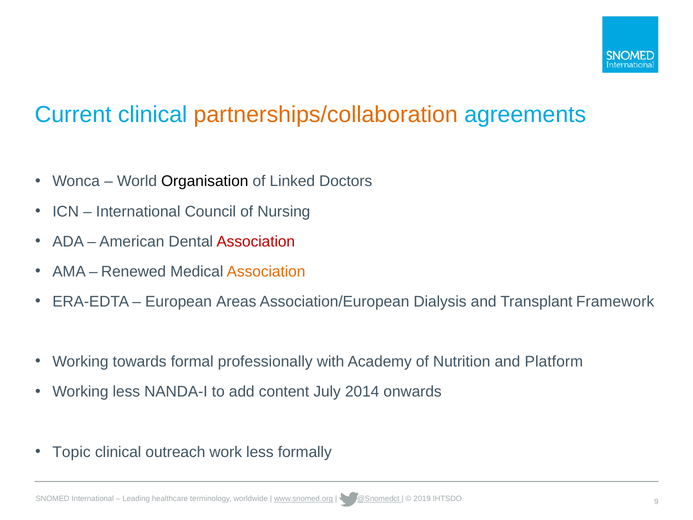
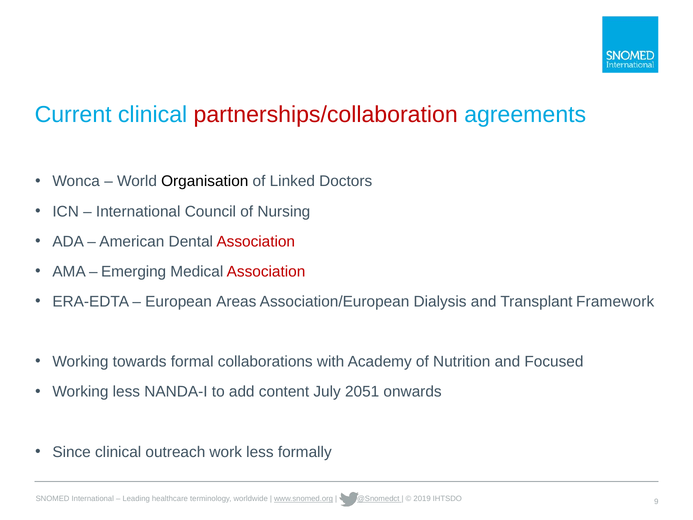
partnerships/collaboration colour: orange -> red (326, 114)
Renewed: Renewed -> Emerging (134, 271)
Association colour: orange -> red (266, 271)
professionally: professionally -> collaborations (265, 362)
Platform: Platform -> Focused (554, 362)
2014: 2014 -> 2051 (362, 392)
Topic: Topic -> Since (72, 452)
